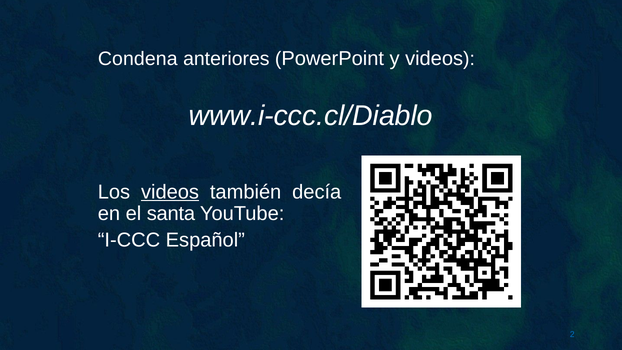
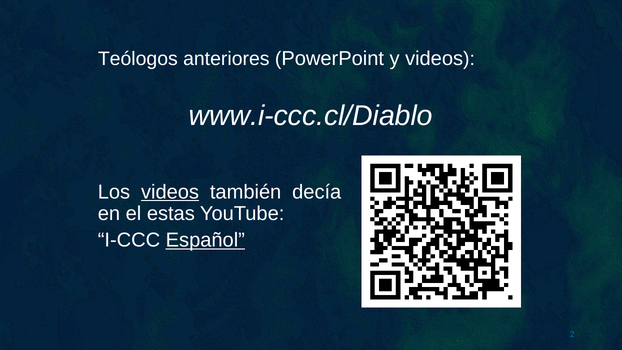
Condena: Condena -> Teólogos (138, 59)
santa: santa -> estas (171, 214)
Español underline: none -> present (205, 240)
